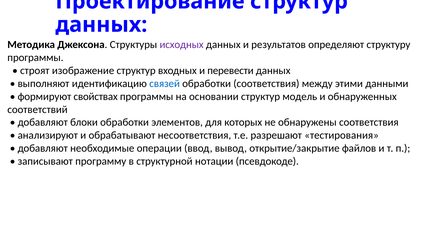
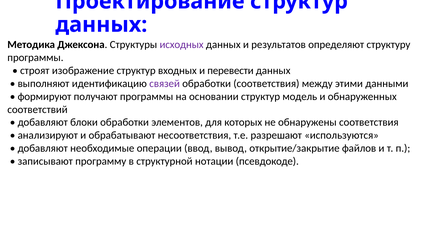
связей colour: blue -> purple (165, 84)
свойствах: свойствах -> получают (96, 97)
тестирования: тестирования -> используются (342, 135)
